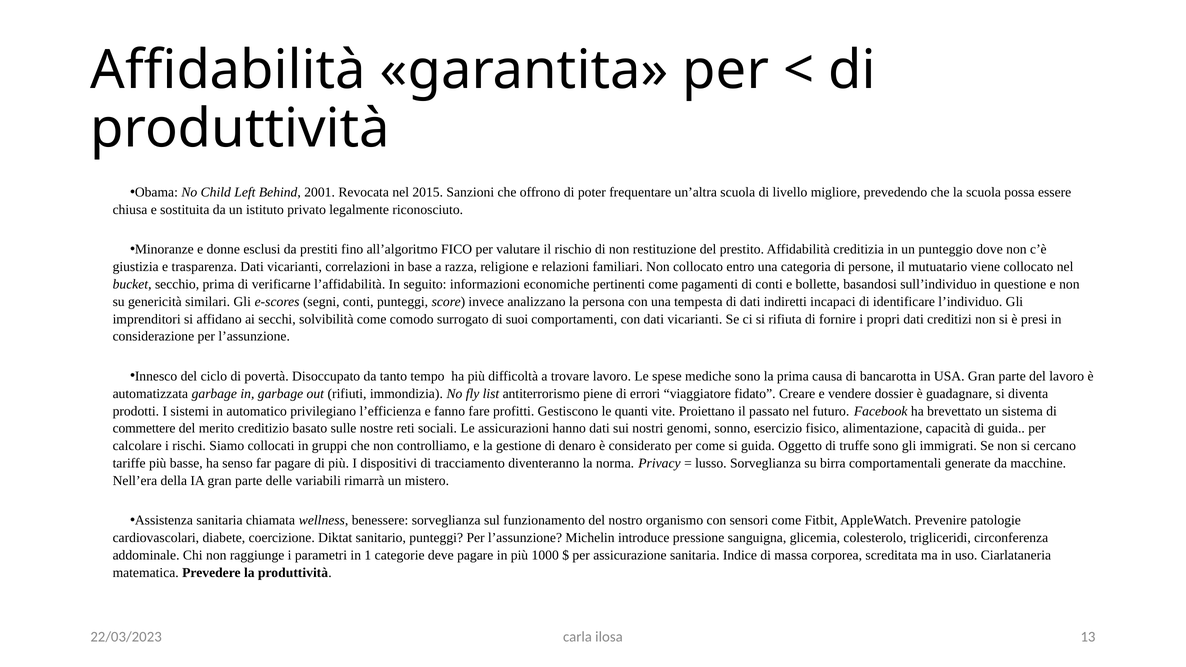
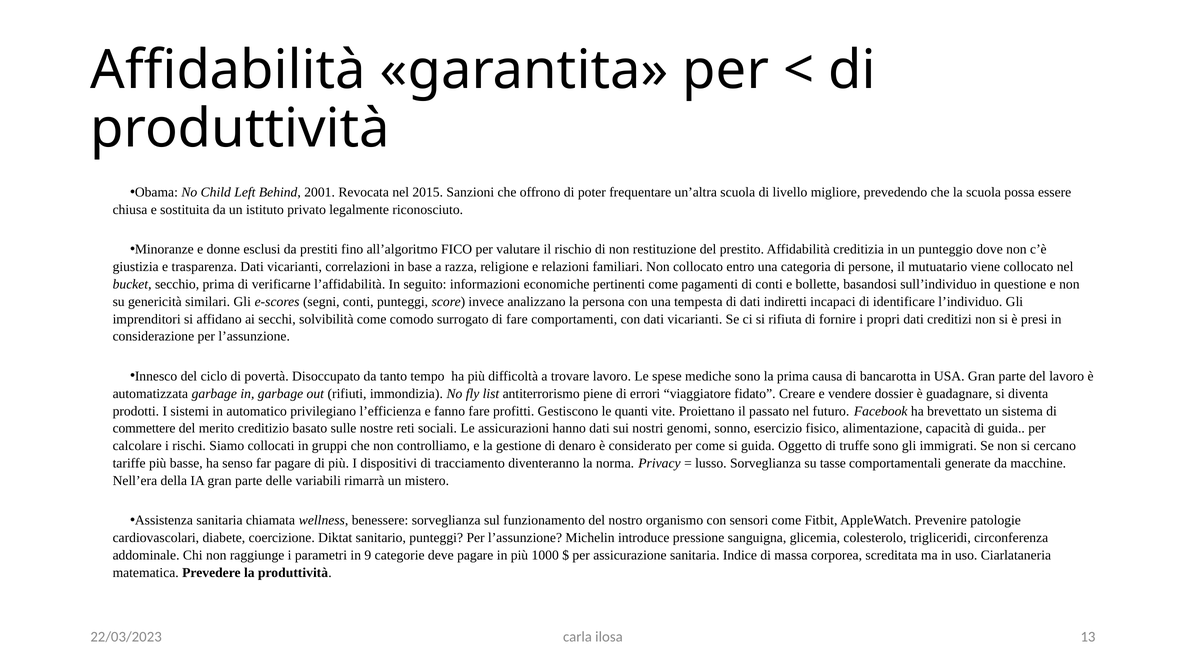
di suoi: suoi -> fare (517, 319)
birra: birra -> tasse (833, 463)
1: 1 -> 9 (368, 555)
